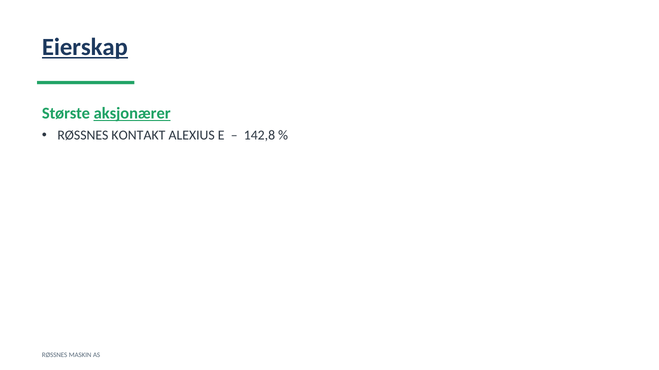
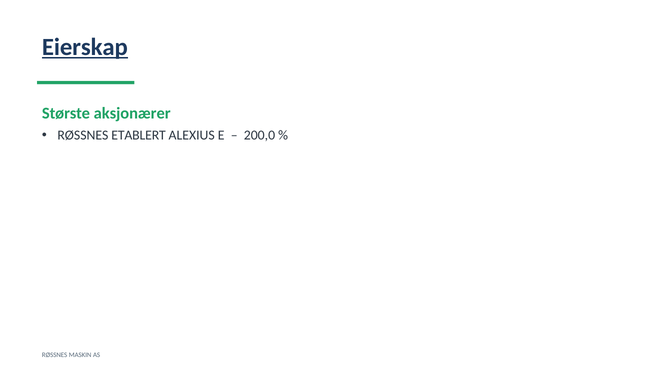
aksjonærer underline: present -> none (132, 113)
KONTAKT: KONTAKT -> ETABLERT (139, 136)
142,8: 142,8 -> 200,0 (259, 136)
